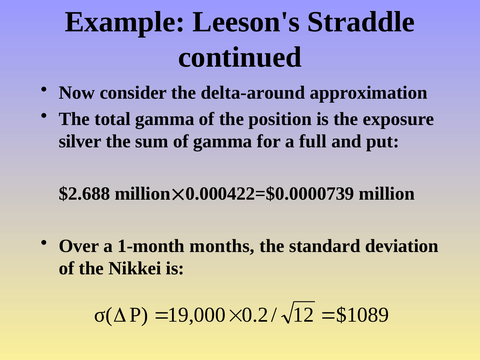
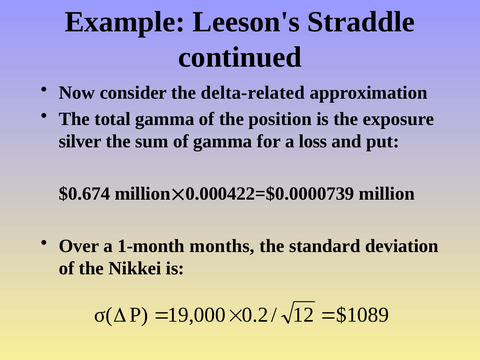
delta-around: delta-around -> delta-related (253, 93)
full: full -> loss (313, 141)
$2.688: $2.688 -> $0.674 (84, 194)
